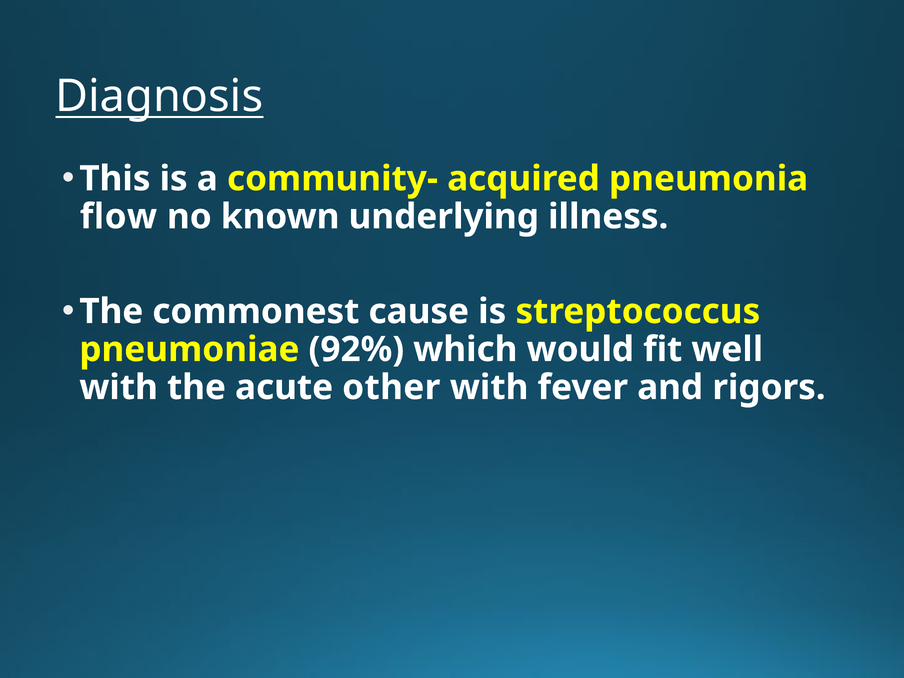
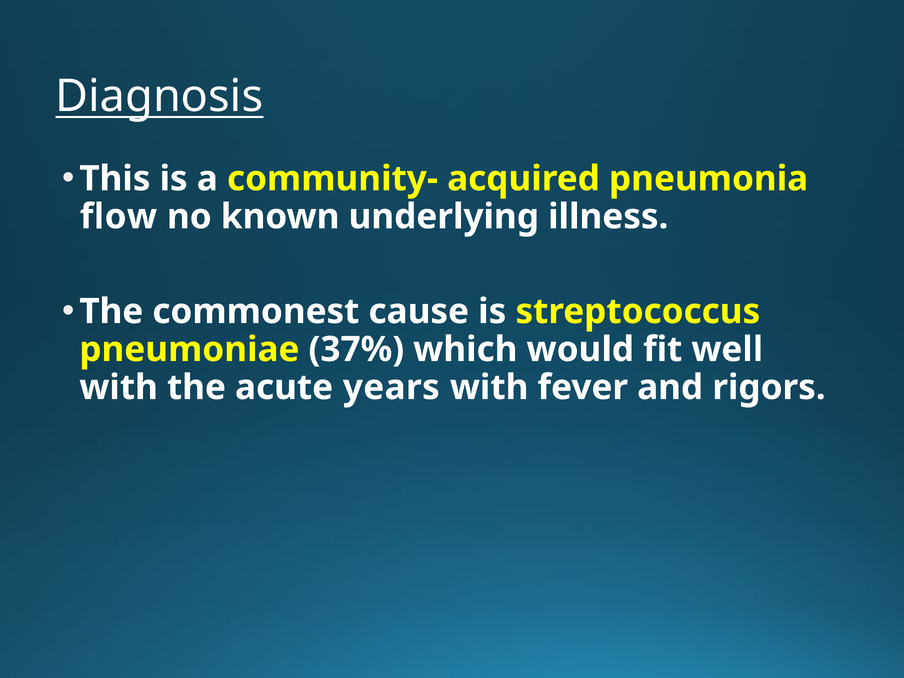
92%: 92% -> 37% (356, 349)
other: other -> years (391, 387)
